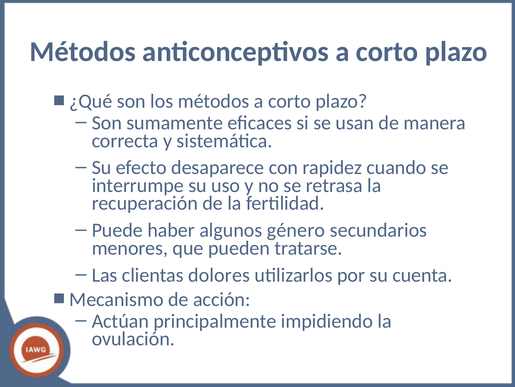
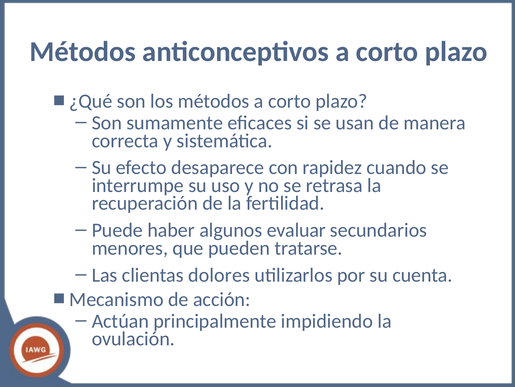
género: género -> evaluar (296, 230)
